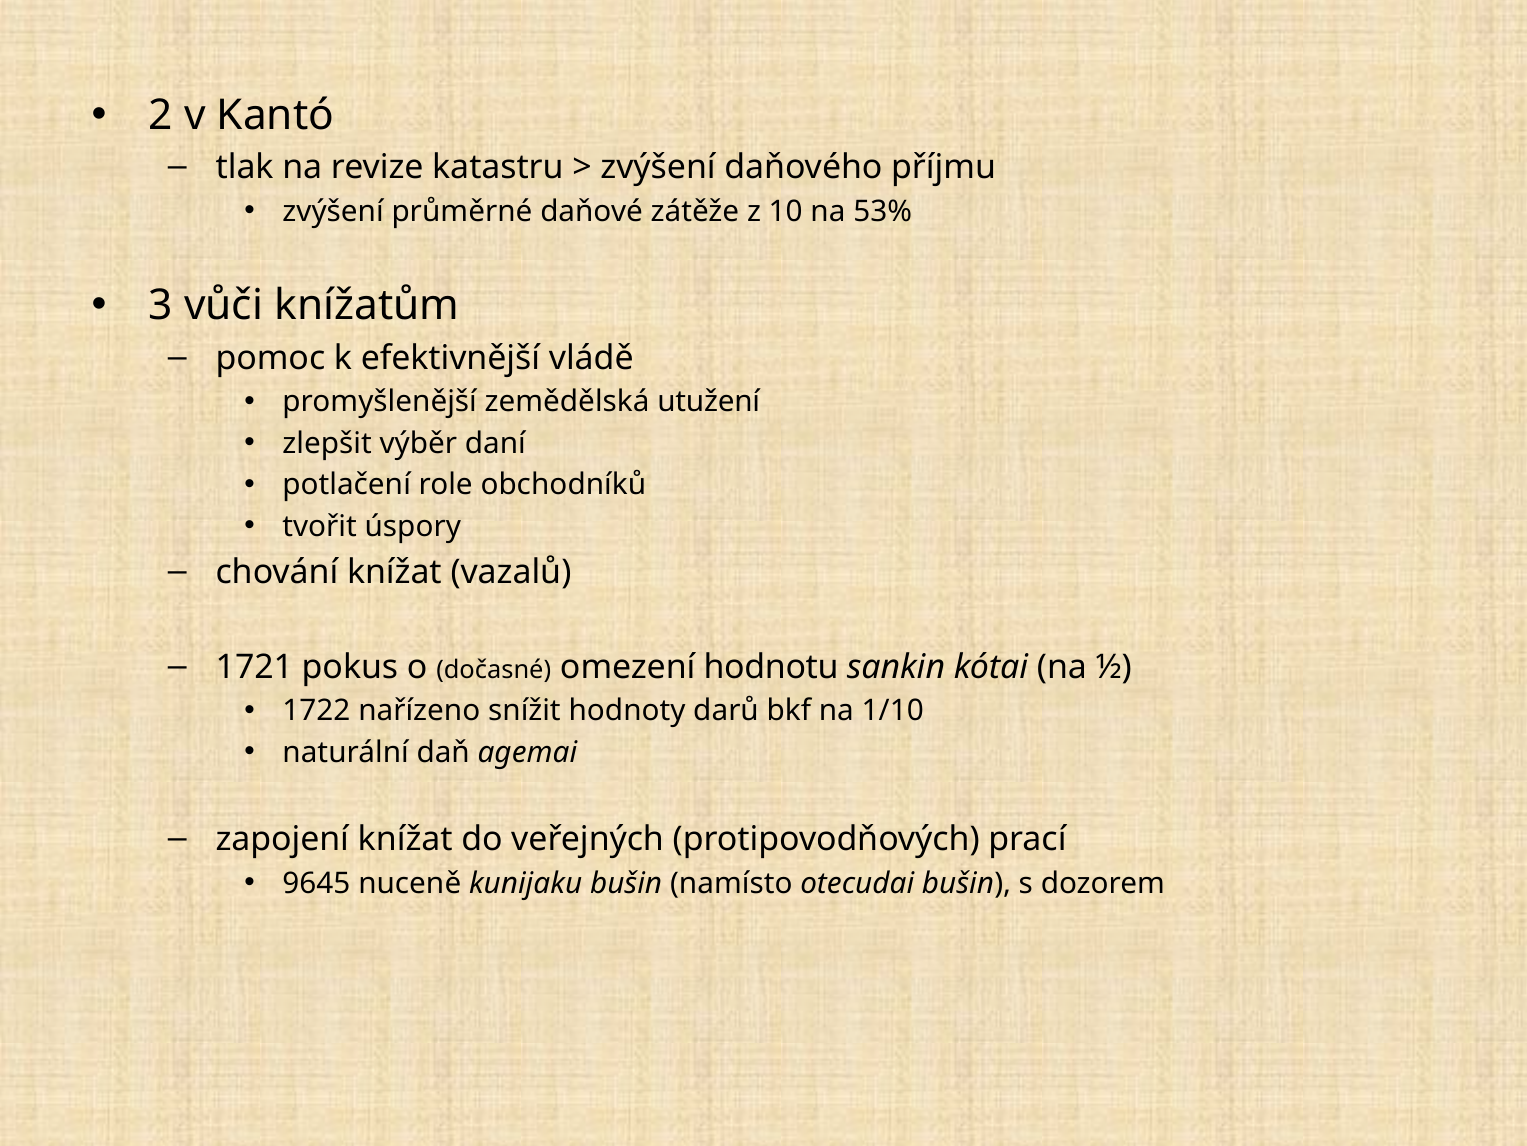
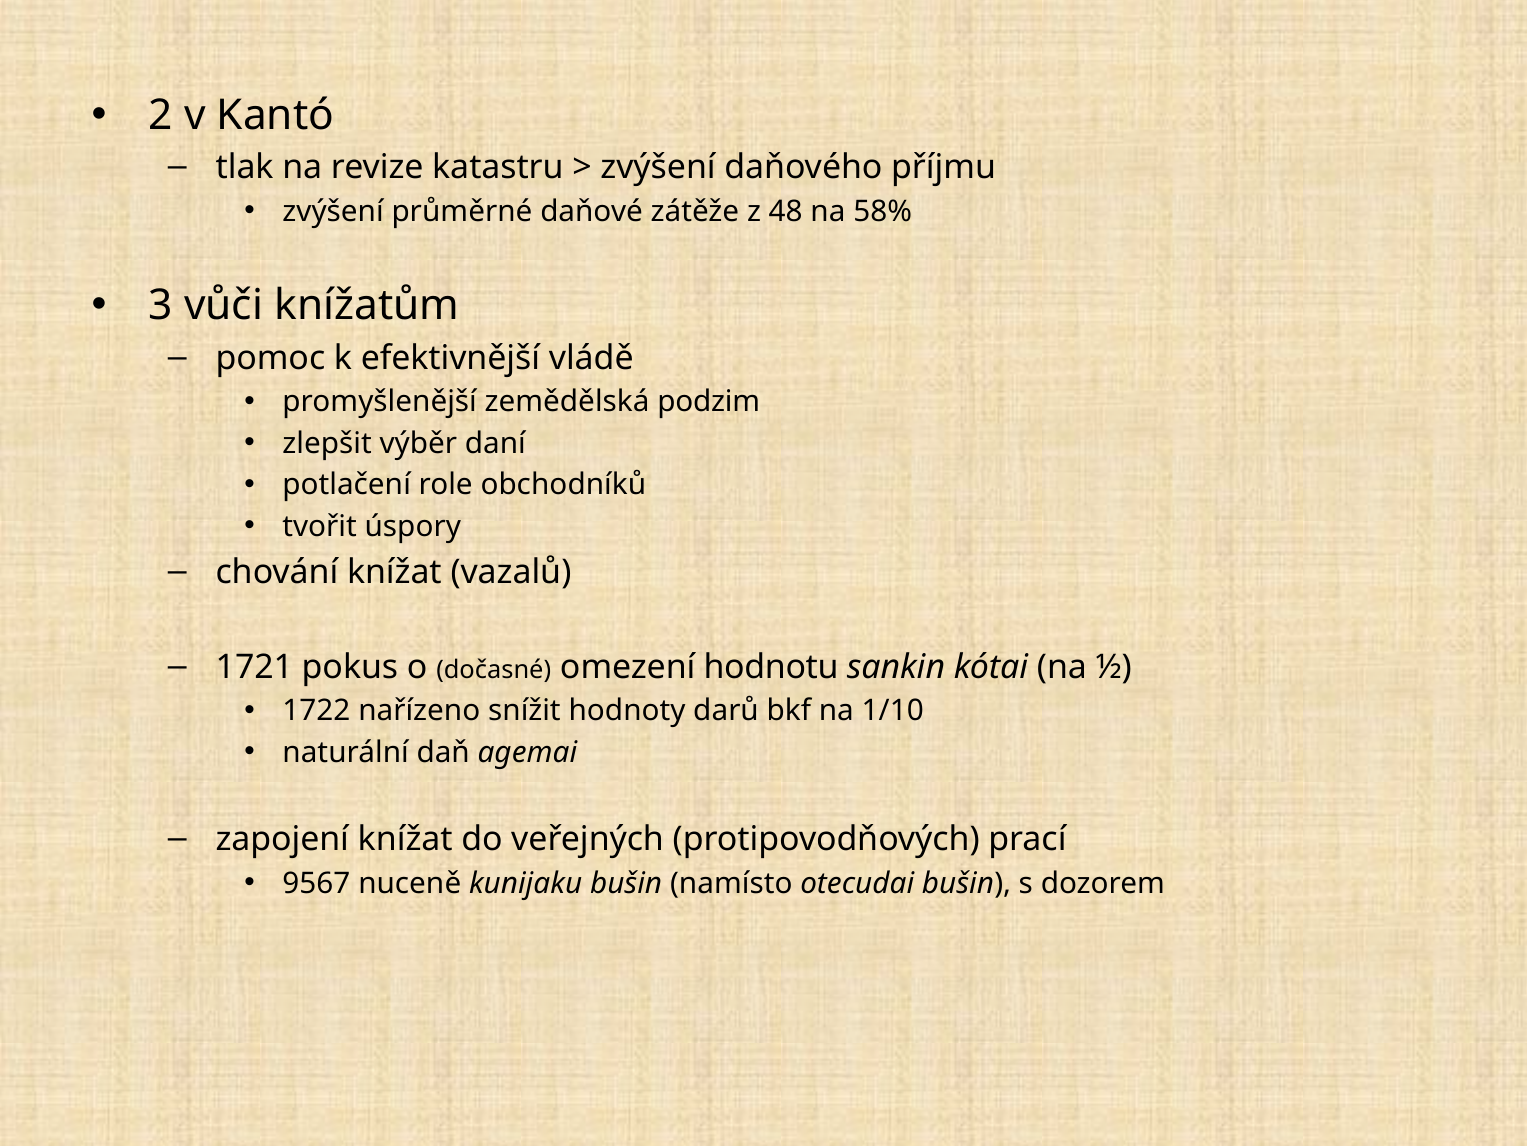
10: 10 -> 48 (786, 211)
53%: 53% -> 58% (883, 211)
utužení: utužení -> podzim (709, 402)
9645: 9645 -> 9567 (316, 883)
